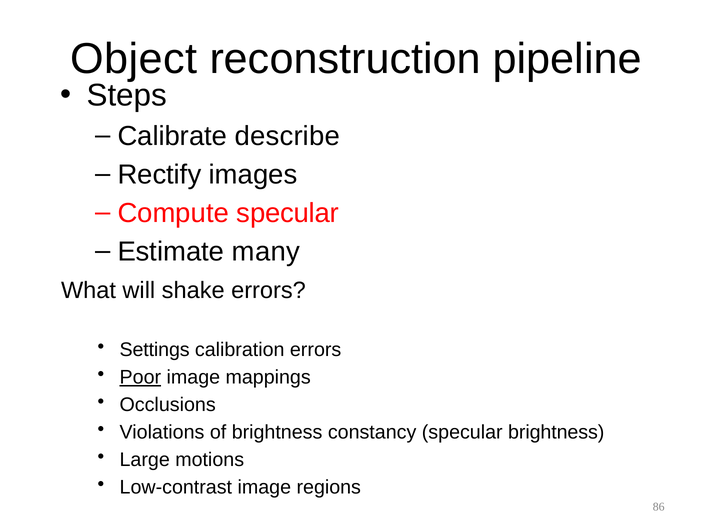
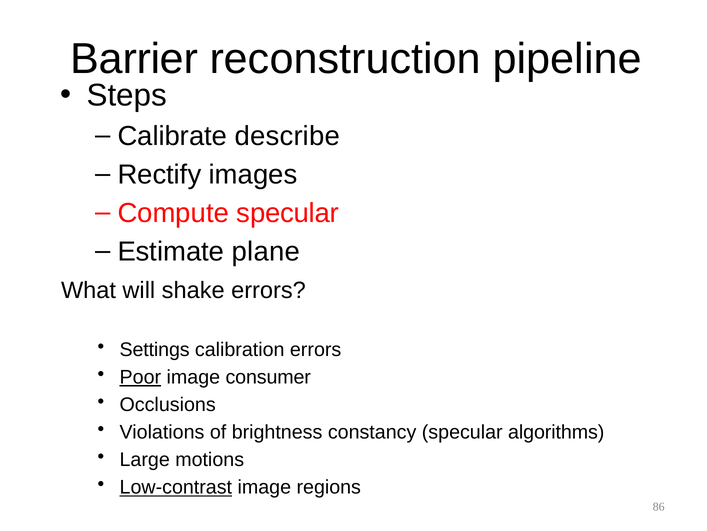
Object: Object -> Barrier (134, 59)
many: many -> plane (266, 251)
mappings: mappings -> consumer (268, 377)
specular brightness: brightness -> algorithms (556, 432)
Low-contrast underline: none -> present (176, 487)
